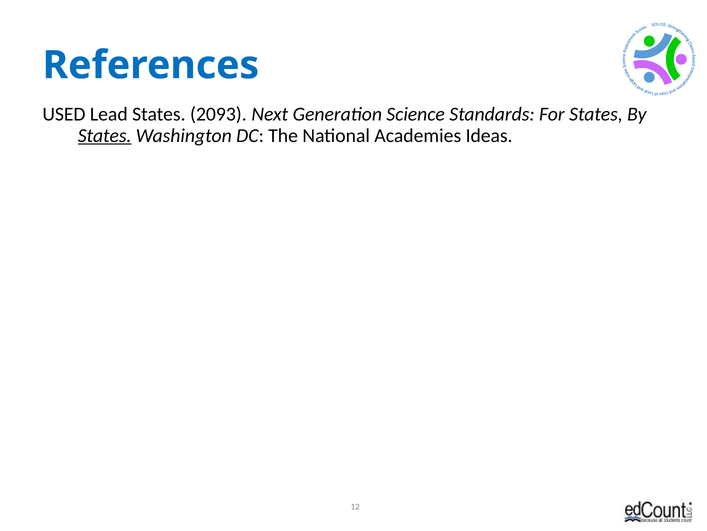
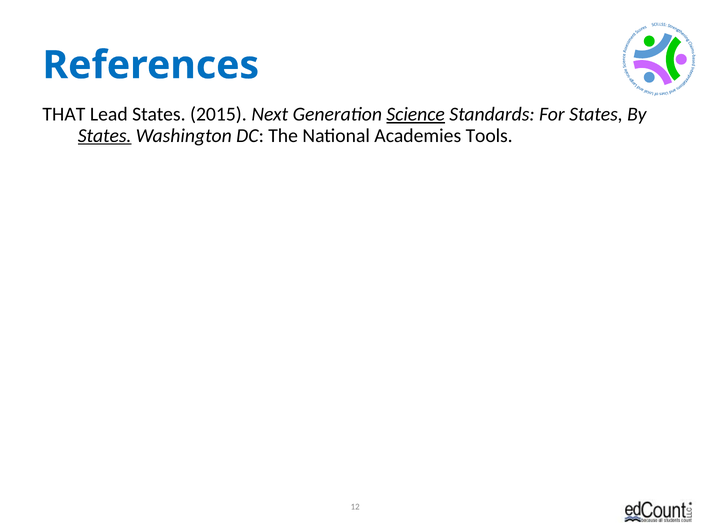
USED: USED -> THAT (64, 114)
2093: 2093 -> 2015 (218, 114)
Science underline: none -> present (416, 114)
Ideas: Ideas -> Tools (489, 135)
